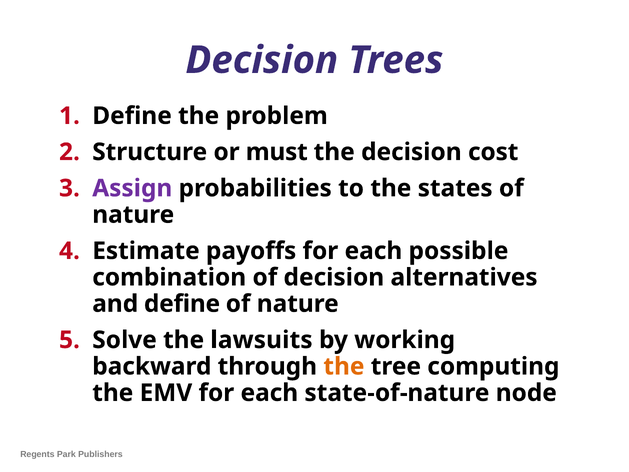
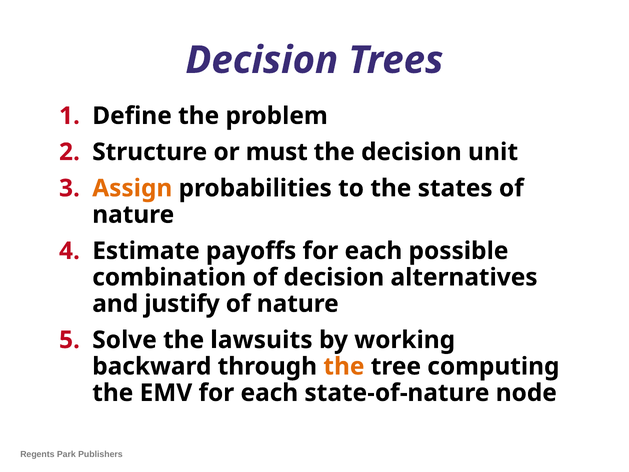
cost: cost -> unit (493, 152)
Assign colour: purple -> orange (132, 188)
and define: define -> justify (182, 304)
